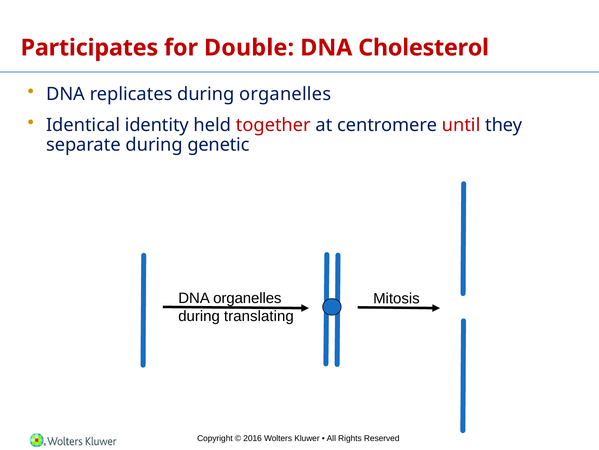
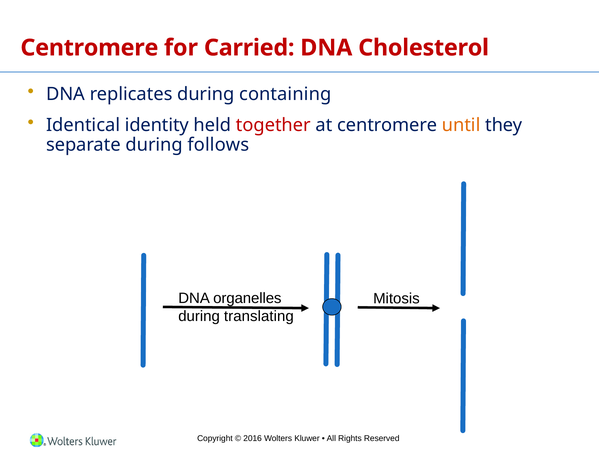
Participates: Participates -> Centromere (89, 48)
Double: Double -> Carried (249, 48)
during organelles: organelles -> containing (285, 94)
until colour: red -> orange (461, 125)
genetic: genetic -> follows (218, 145)
